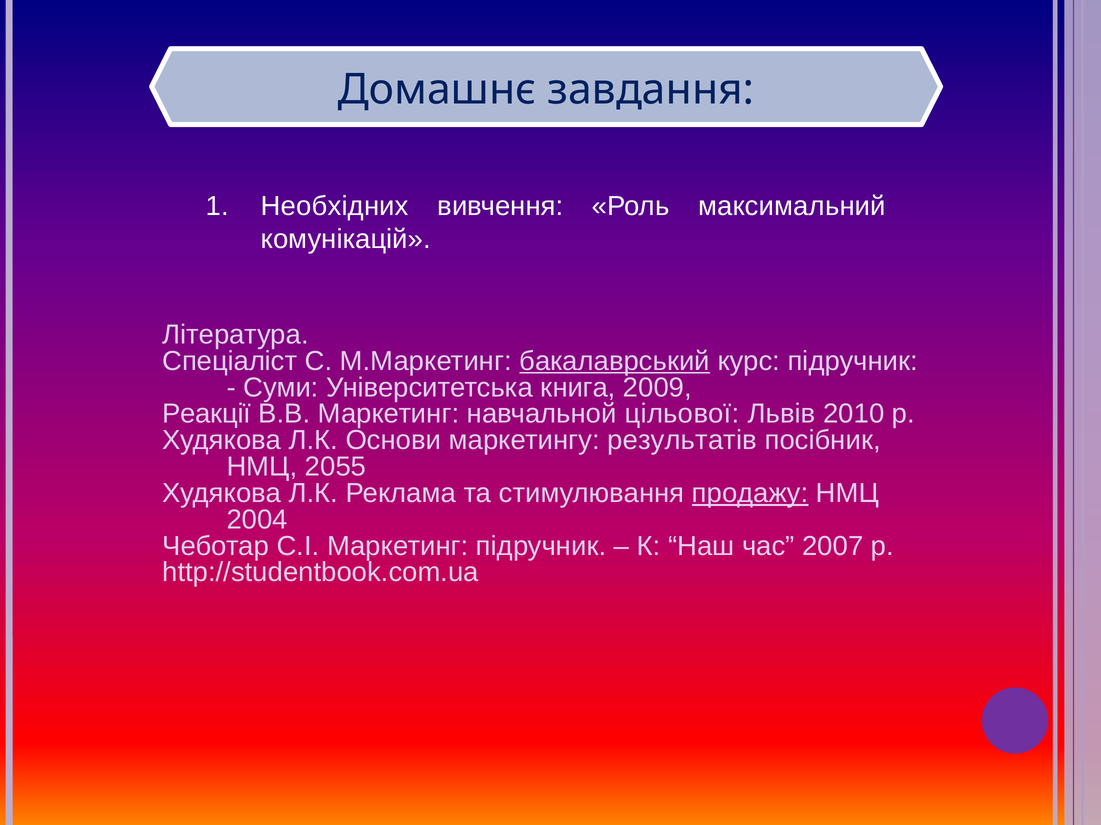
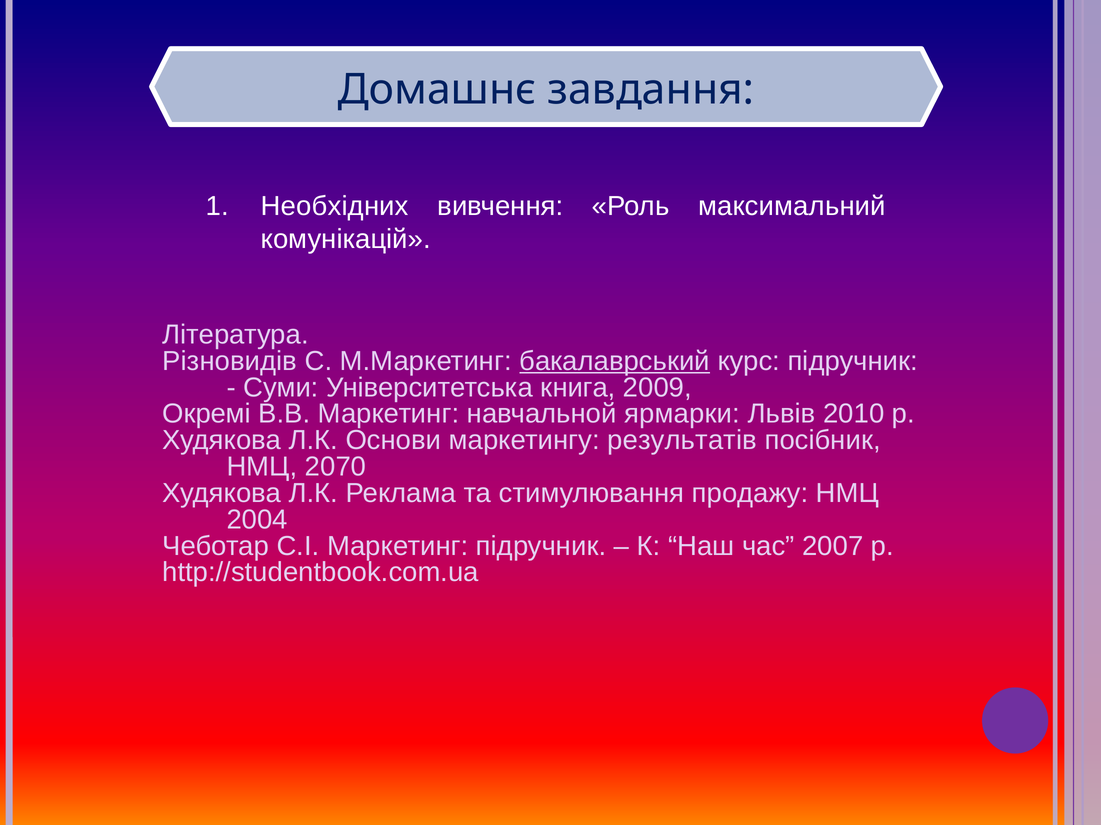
Спеціаліст: Спеціаліст -> Різновидів (230, 361)
Реакції: Реакції -> Окремі (207, 414)
цільової: цільової -> ярмарки (682, 414)
2055: 2055 -> 2070 (336, 467)
продажу underline: present -> none (750, 494)
